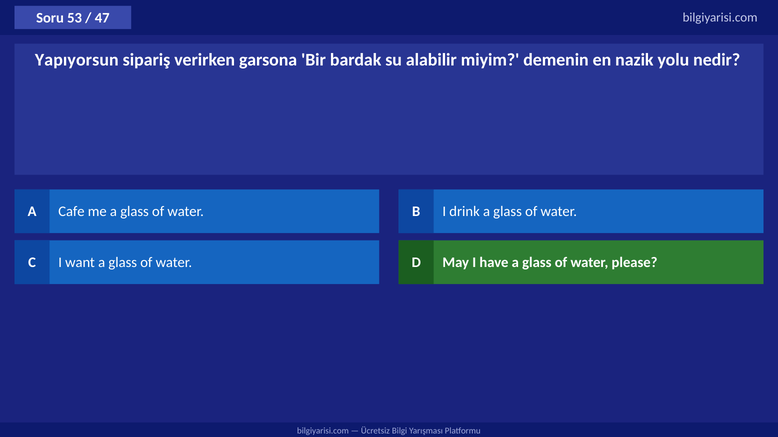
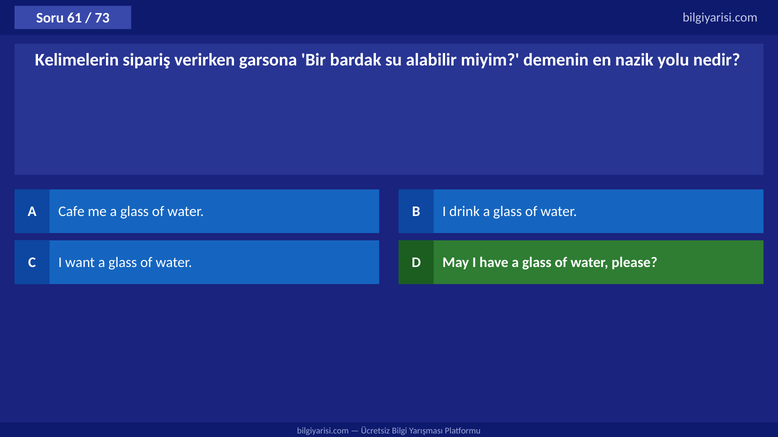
53: 53 -> 61 (75, 18)
47: 47 -> 73 (102, 18)
Yapıyorsun: Yapıyorsun -> Kelimelerin (77, 60)
